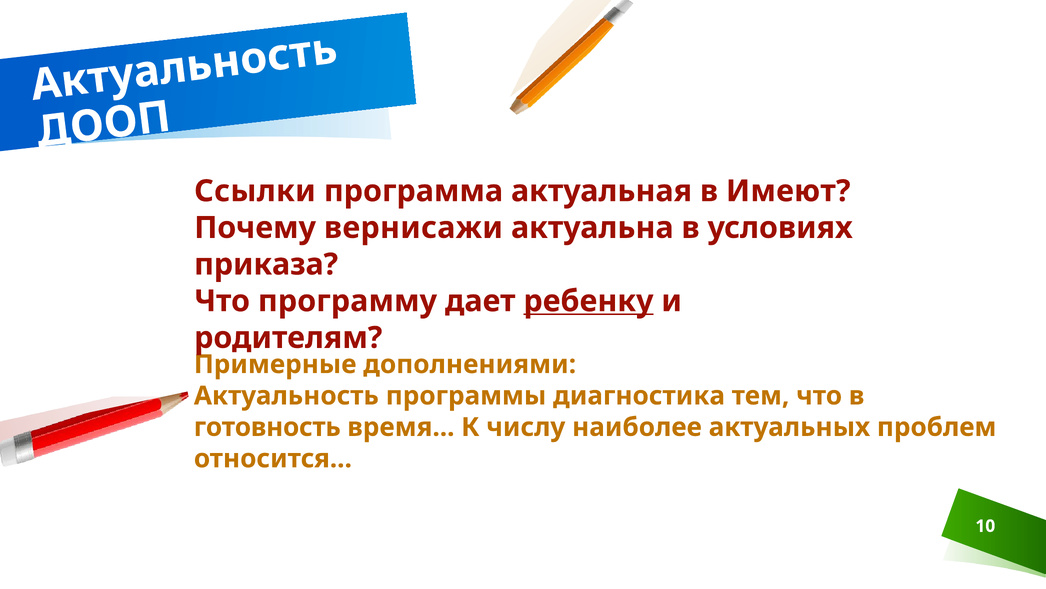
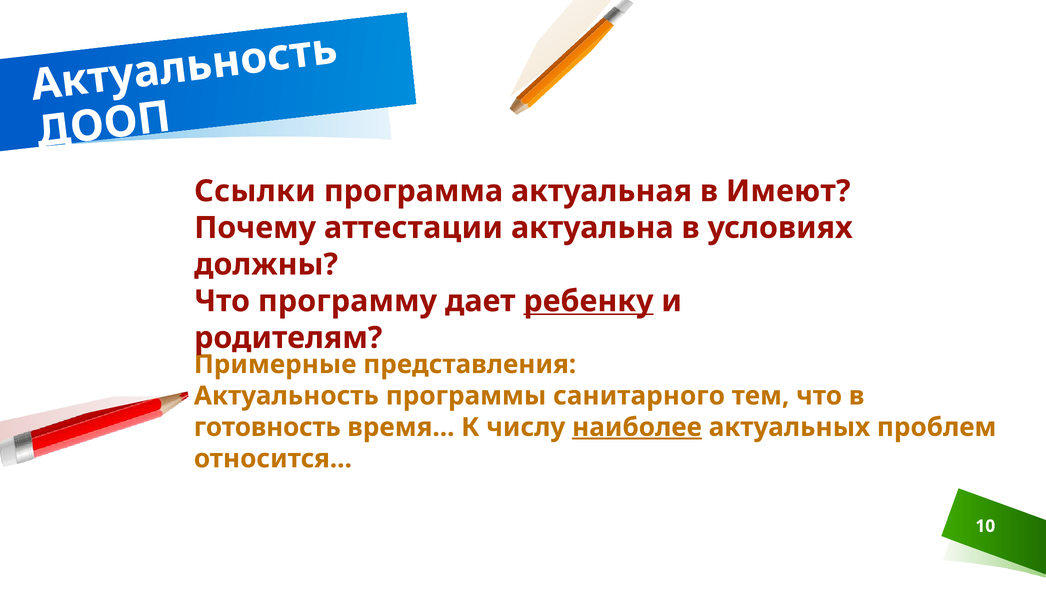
вернисажи: вернисажи -> аттестации (413, 228)
приказа: приказа -> должны (266, 264)
дополнениями: дополнениями -> представления (470, 364)
диагностика: диагностика -> санитарного (639, 395)
наиболее underline: none -> present (637, 427)
